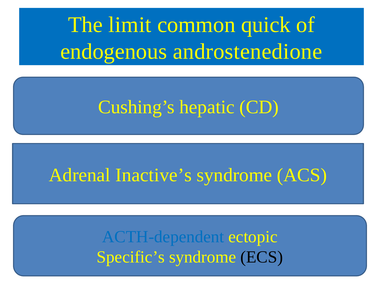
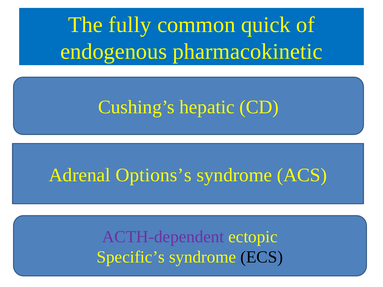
limit: limit -> fully (130, 25)
androstenedione: androstenedione -> pharmacokinetic (248, 52)
Inactive’s: Inactive’s -> Options’s (154, 175)
ACTH-dependent colour: blue -> purple (163, 237)
